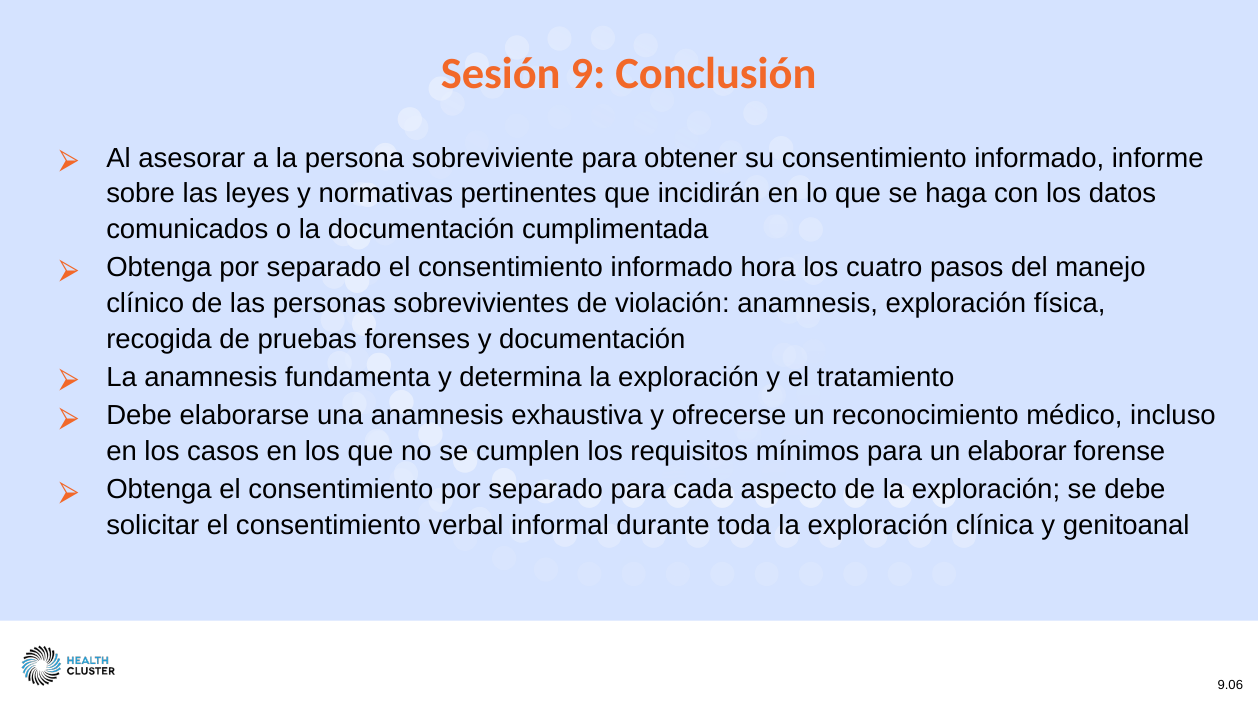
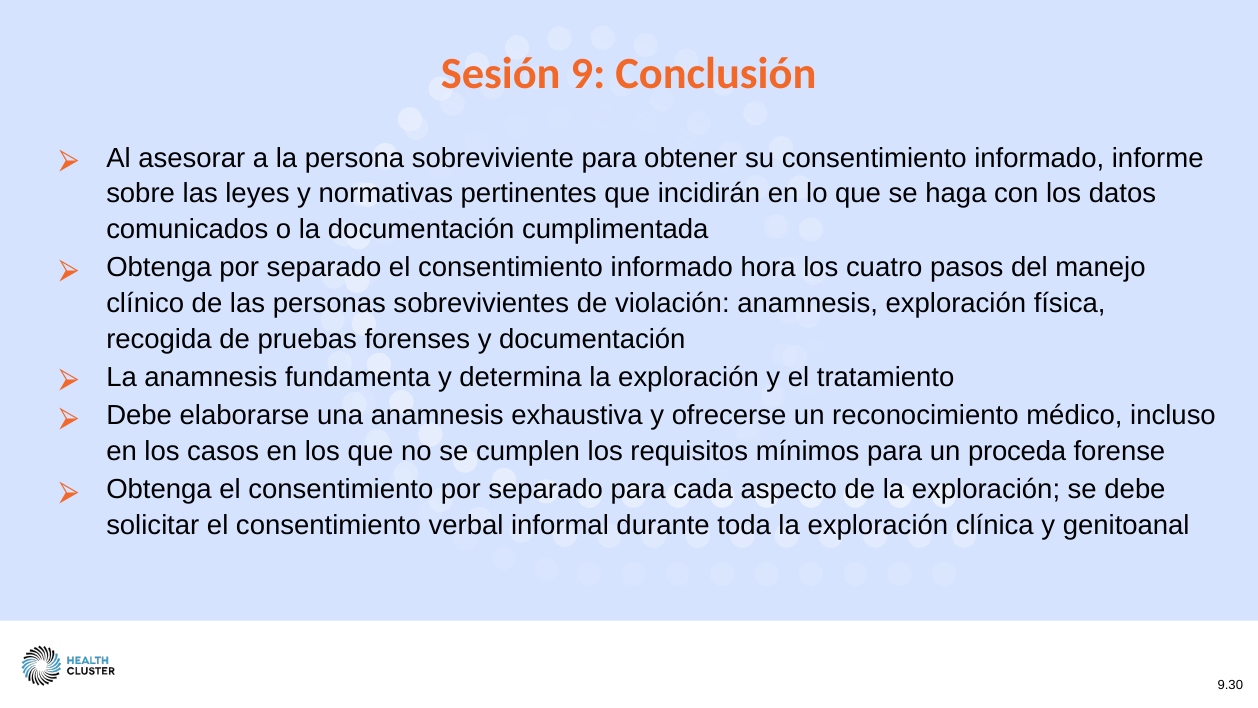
elaborar: elaborar -> proceda (1017, 451)
9.06: 9.06 -> 9.30 (1230, 684)
